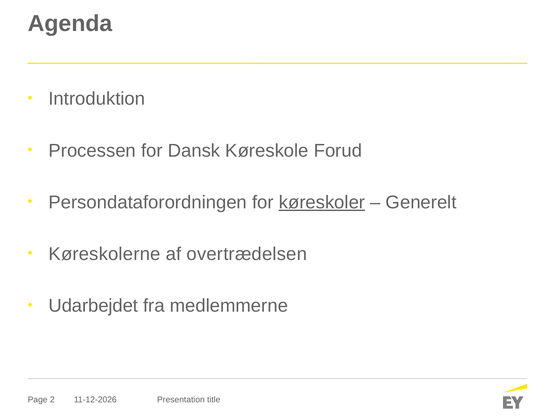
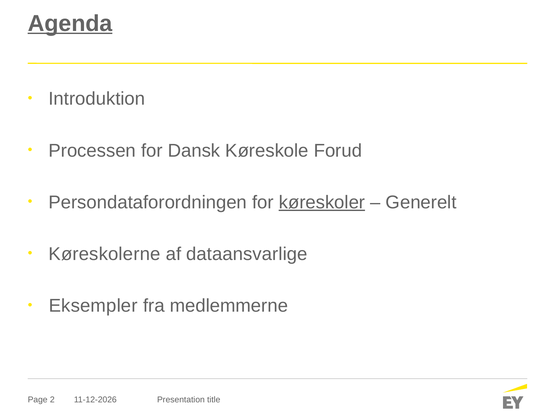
Agenda underline: none -> present (70, 23)
overtrædelsen: overtrædelsen -> dataansvarlige (247, 254)
Udarbejdet: Udarbejdet -> Eksempler (93, 306)
